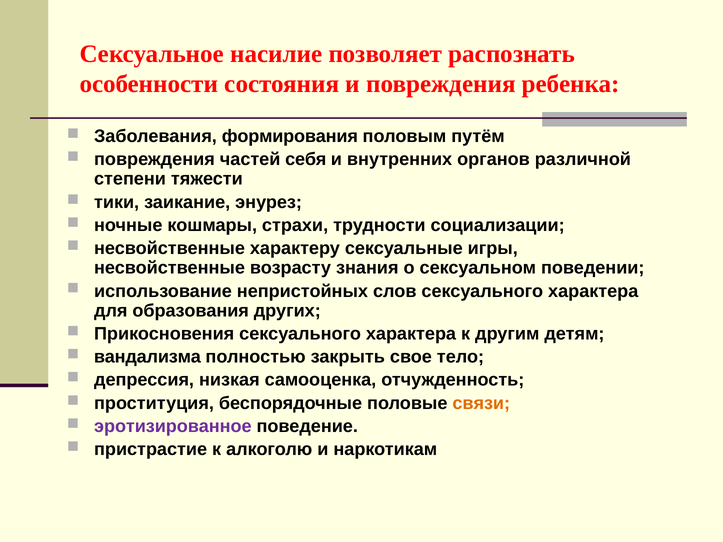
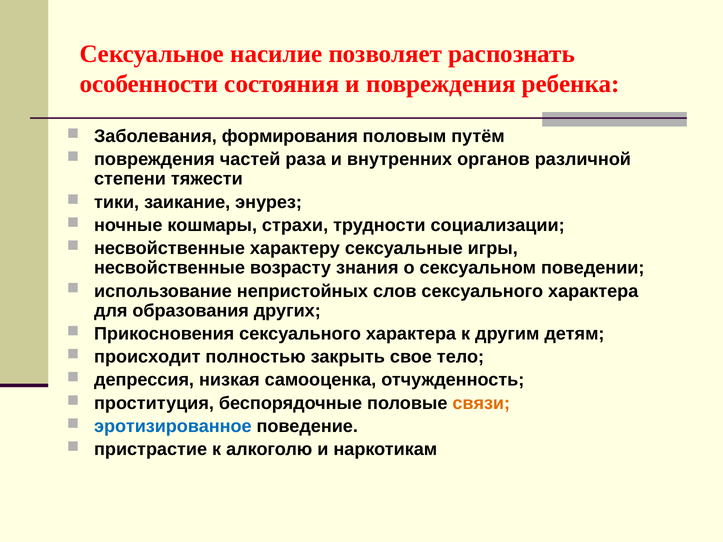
себя: себя -> раза (306, 160)
вандализма: вандализма -> происходит (147, 357)
эротизированное colour: purple -> blue (173, 426)
